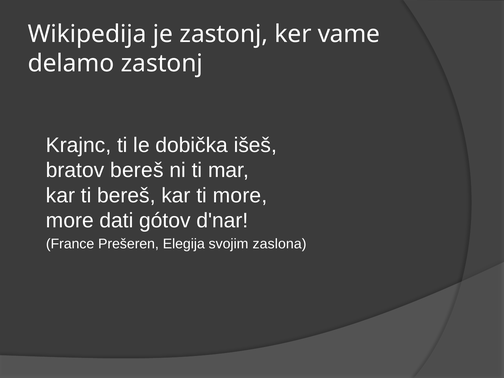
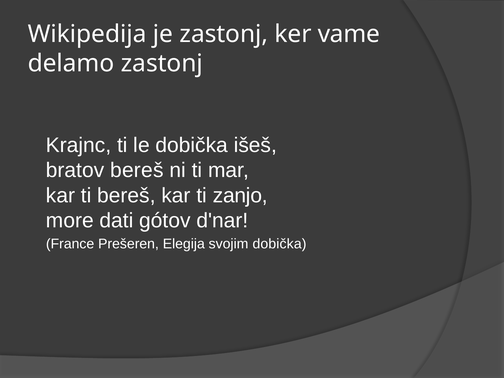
ti more: more -> zanjo (240, 195)
svojim zaslona: zaslona -> dobička (279, 244)
